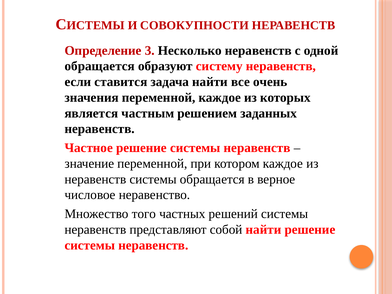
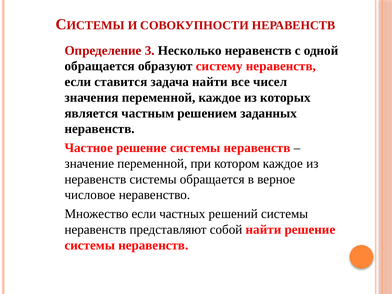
очень: очень -> чисел (270, 82)
Множество того: того -> если (144, 214)
